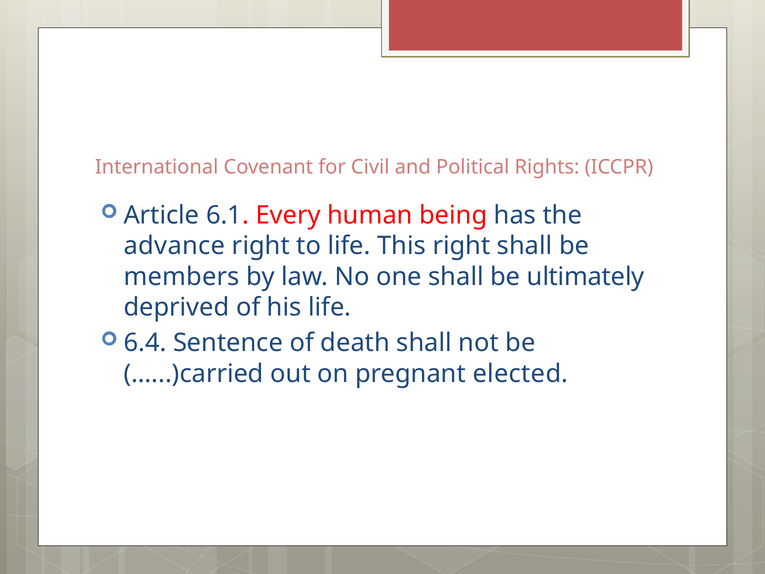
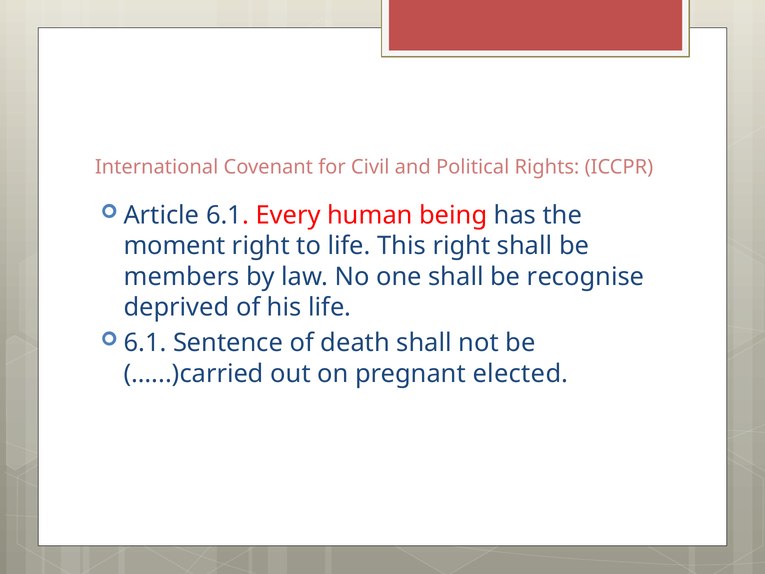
advance: advance -> moment (175, 246)
ultimately: ultimately -> recognise (586, 277)
6.4: 6.4 -> 6.1 (145, 343)
